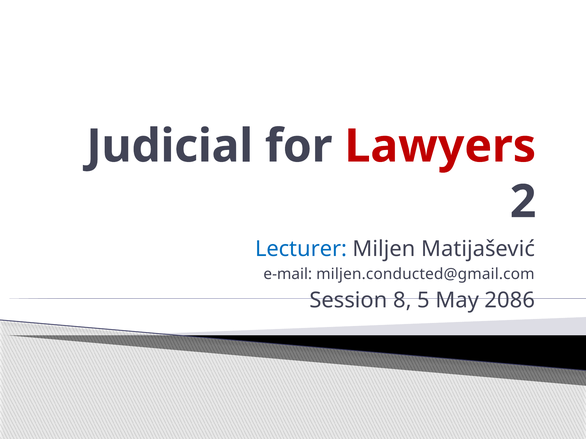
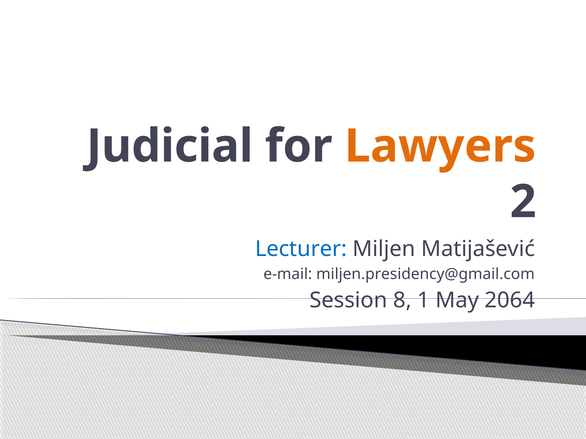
Lawyers colour: red -> orange (440, 146)
miljen.conducted@gmail.com: miljen.conducted@gmail.com -> miljen.presidency@gmail.com (425, 274)
5: 5 -> 1 (424, 300)
2086: 2086 -> 2064 (510, 300)
